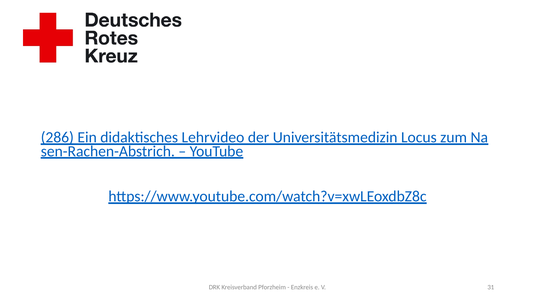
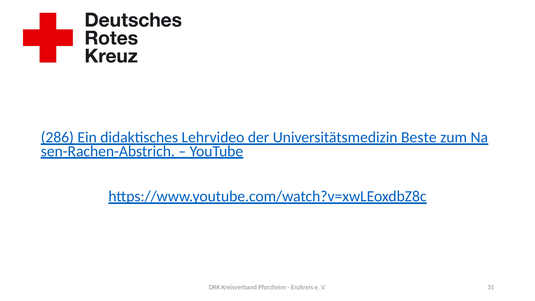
Locus: Locus -> Beste (419, 137)
